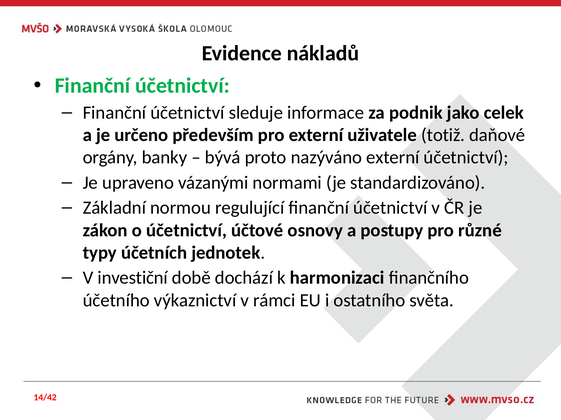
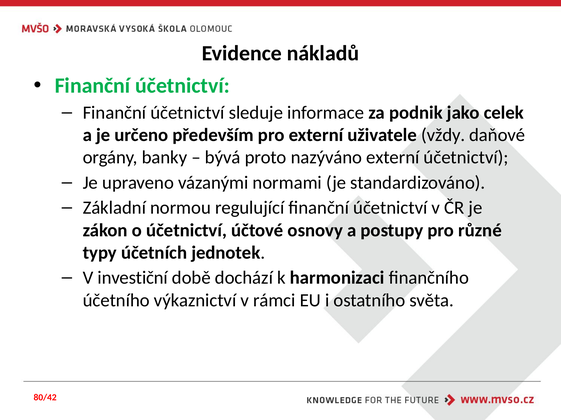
totiž: totiž -> vždy (443, 135)
14/42: 14/42 -> 80/42 (45, 398)
